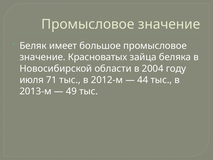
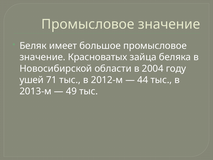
июля: июля -> ушей (32, 80)
